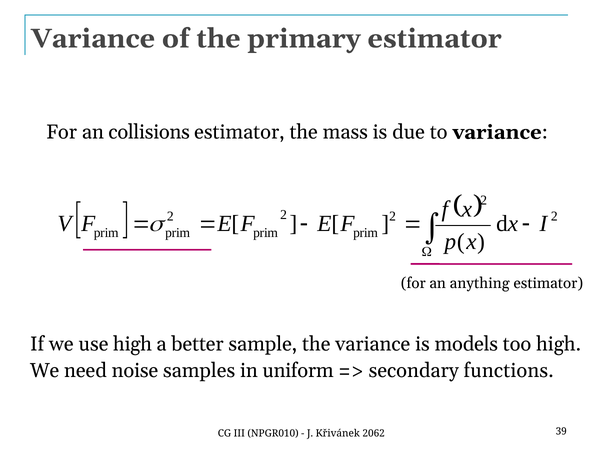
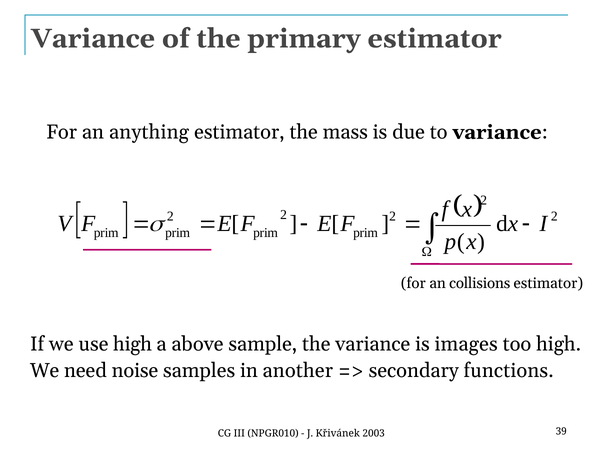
collisions: collisions -> anything (149, 132)
anything: anything -> collisions (480, 283)
better: better -> above (197, 344)
models: models -> images (466, 344)
uniform: uniform -> another (298, 371)
2062: 2062 -> 2003 (374, 434)
